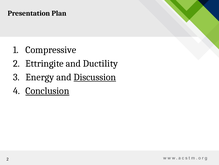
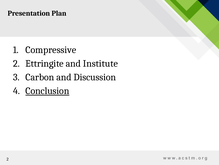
Ductility: Ductility -> Institute (100, 63)
Energy: Energy -> Carbon (40, 77)
Discussion underline: present -> none (95, 77)
